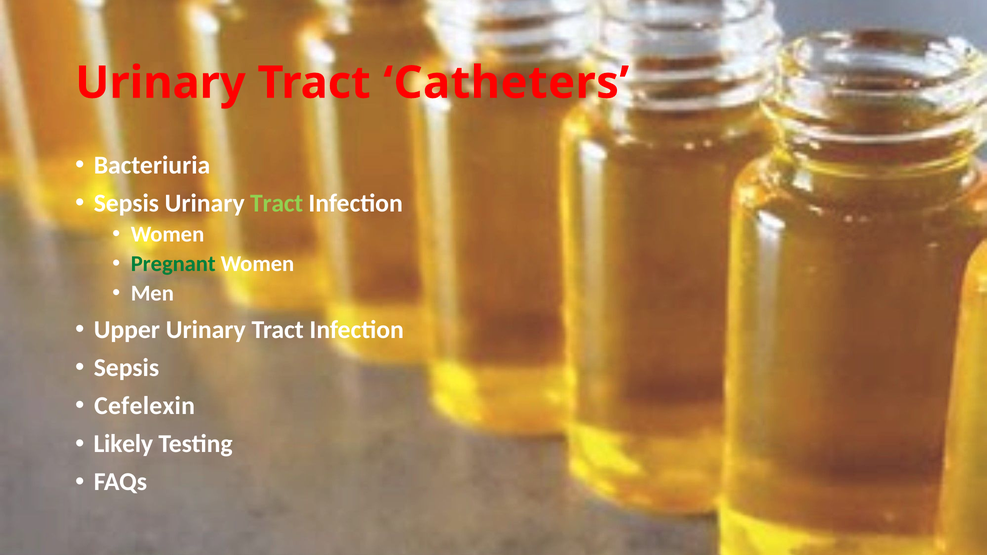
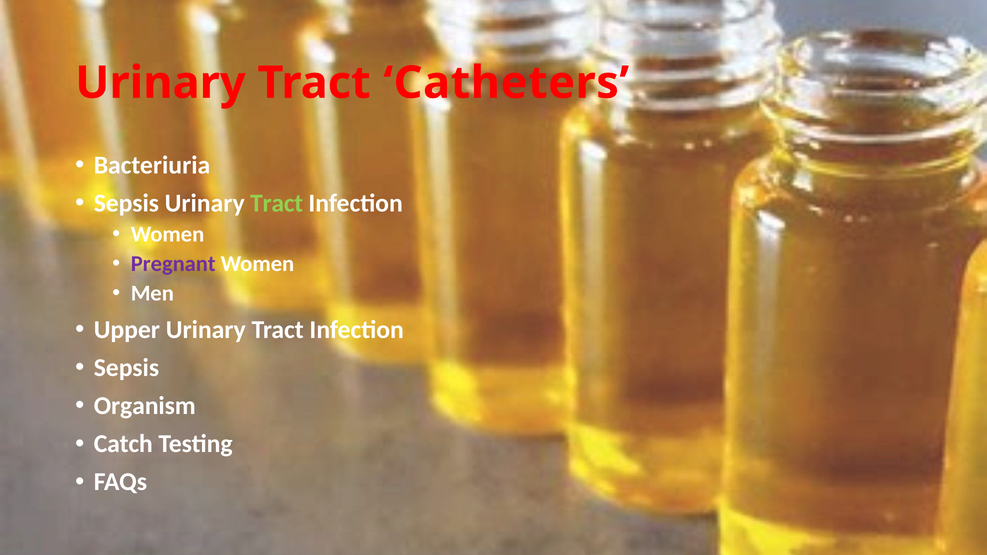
Pregnant colour: green -> purple (173, 264)
Cefelexin: Cefelexin -> Organism (145, 406)
Likely: Likely -> Catch (123, 444)
